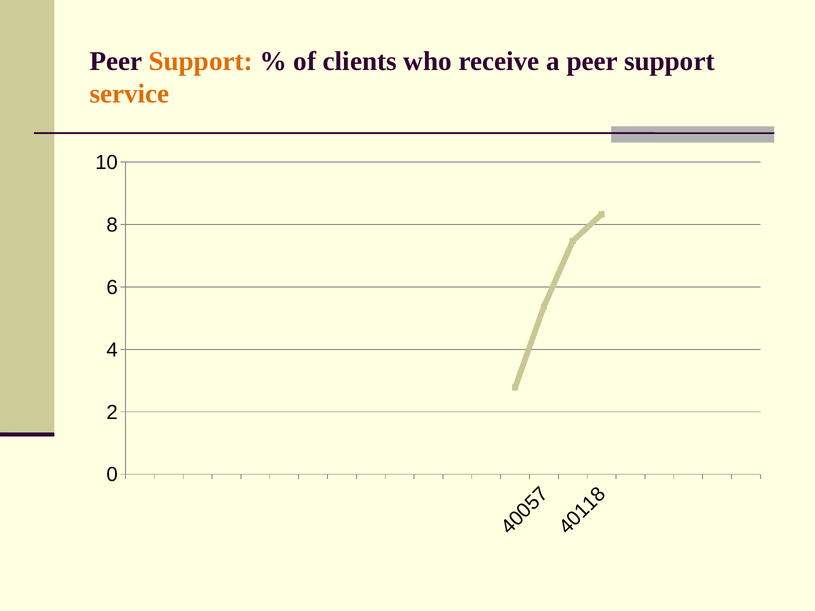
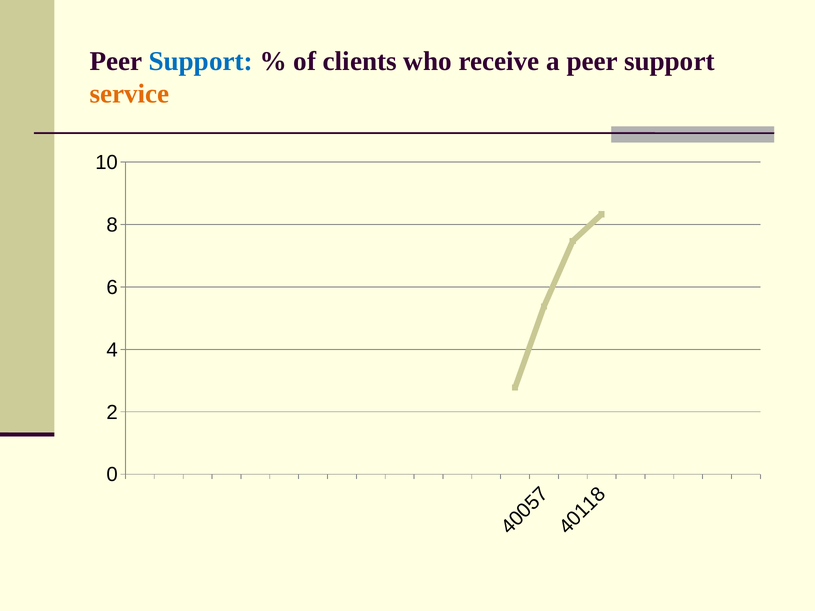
Support colour: orange -> blue (201, 61)
